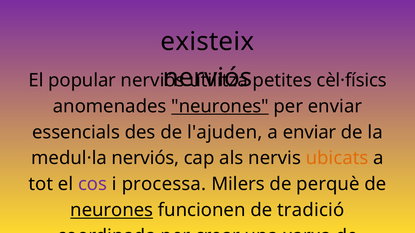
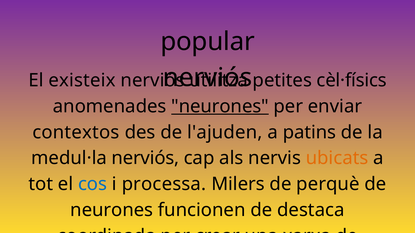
existeix: existeix -> popular (208, 42)
popular: popular -> existeix (82, 80)
essencials: essencials -> contextos (76, 132)
a enviar: enviar -> patins (310, 132)
cos colour: purple -> blue (93, 185)
neurones underline: present -> none (112, 211)
tradició: tradició -> destaca (311, 211)
